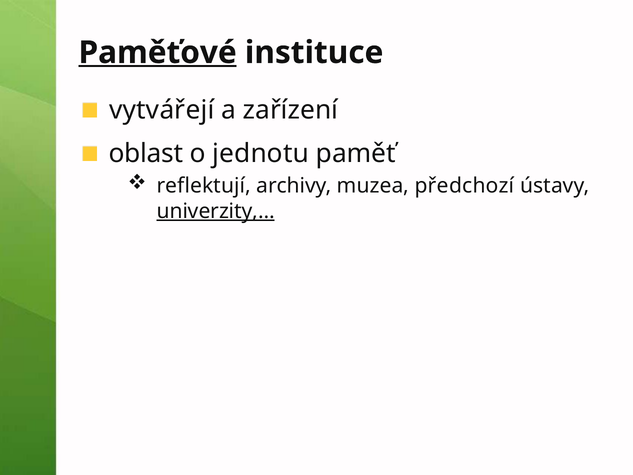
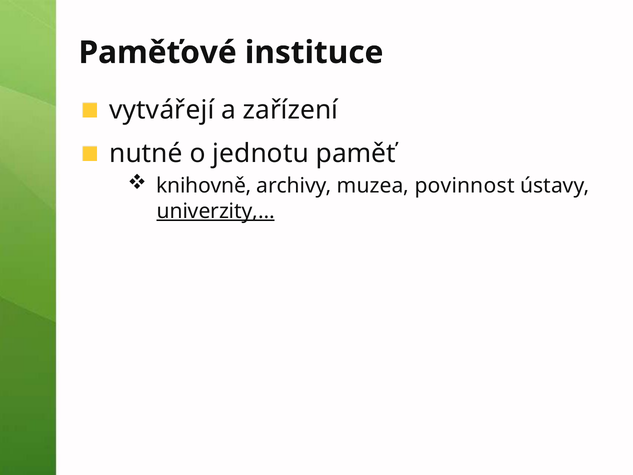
Paměťové underline: present -> none (158, 53)
oblast: oblast -> nutné (146, 153)
reflektují: reflektují -> knihovně (204, 186)
předchozí: předchozí -> povinnost (465, 186)
